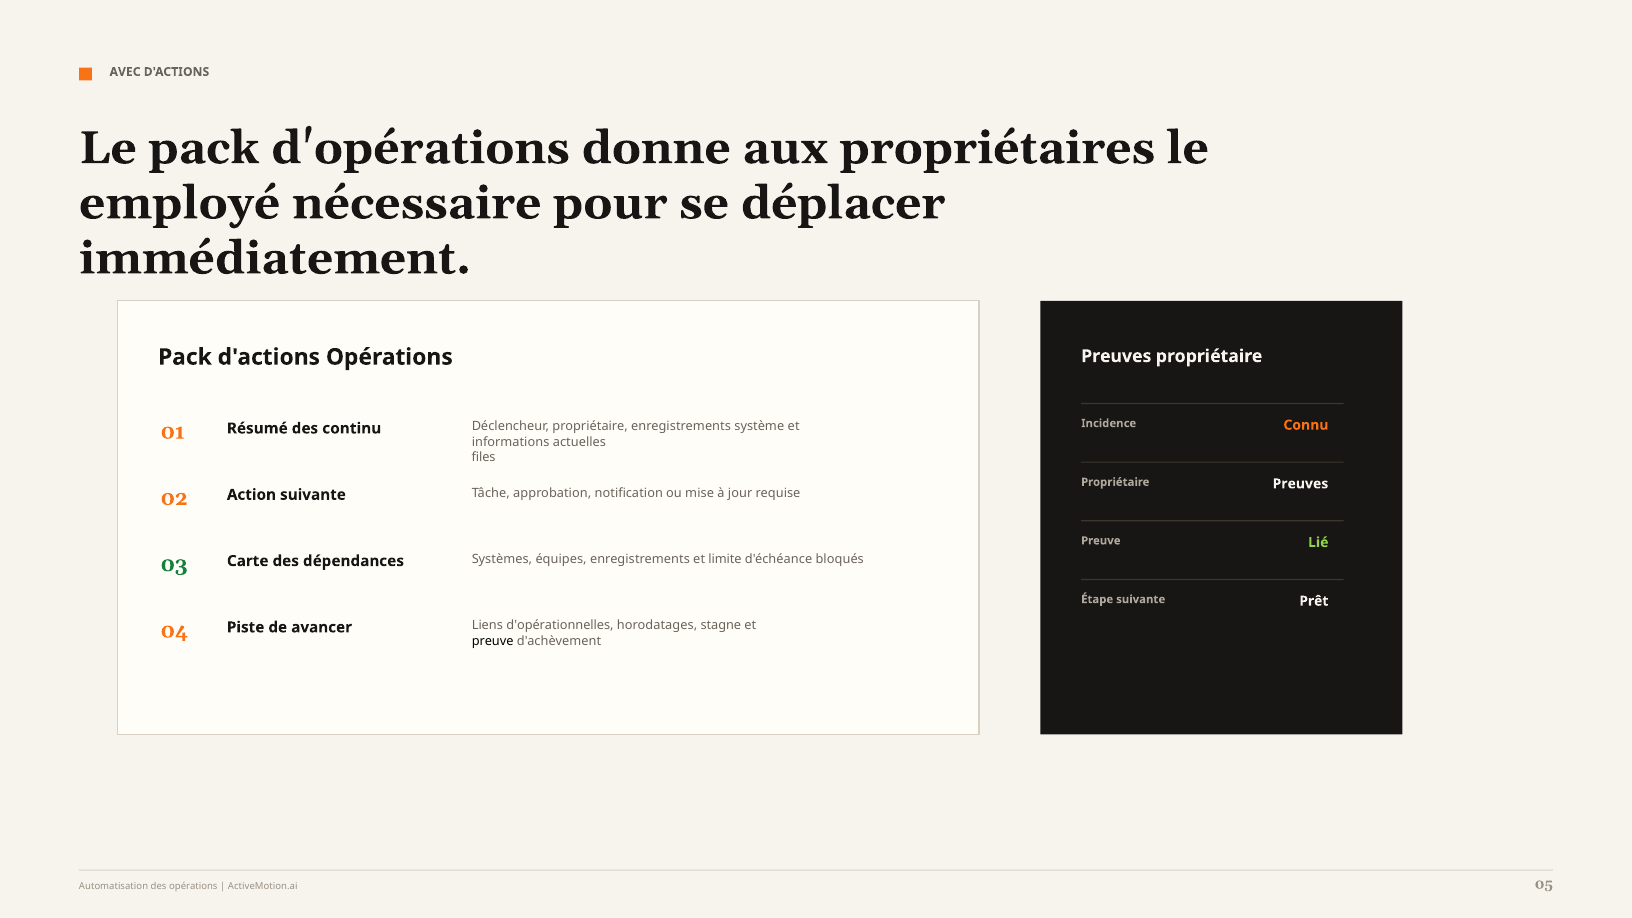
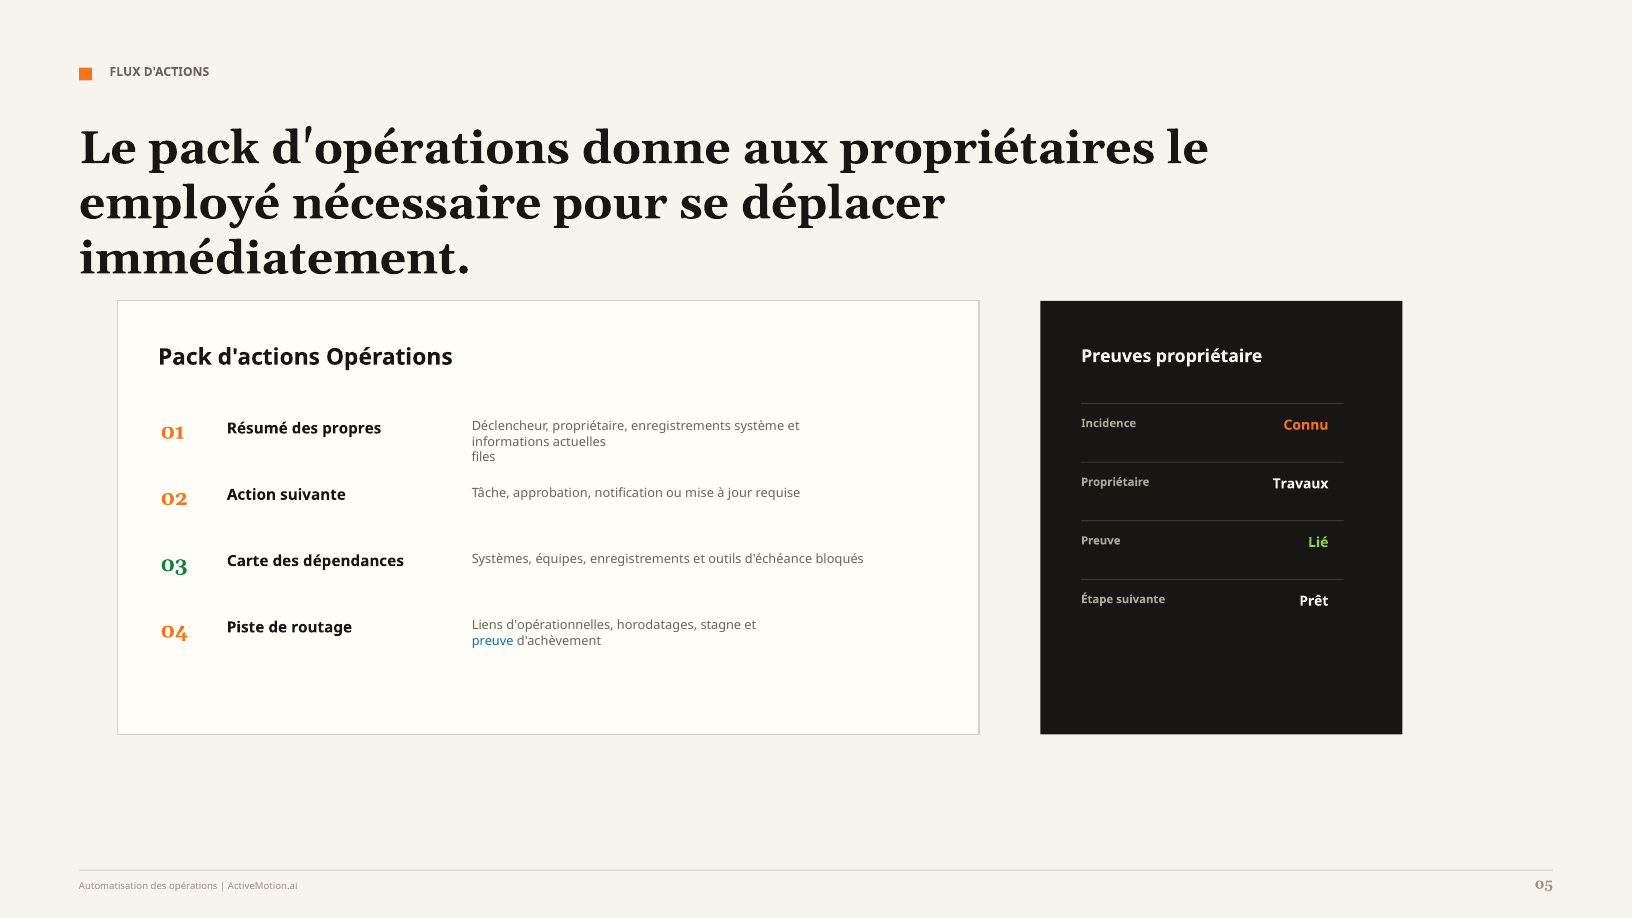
AVEC: AVEC -> FLUX (125, 72)
continu: continu -> propres (352, 428)
Propriétaire Preuves: Preuves -> Travaux (1300, 484)
limite: limite -> outils (725, 559)
avancer: avancer -> routage (322, 627)
preuve colour: black -> blue (493, 641)
